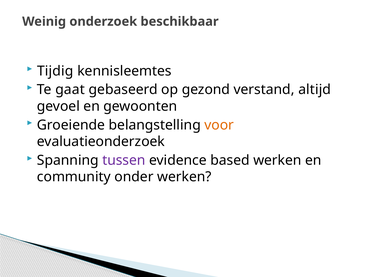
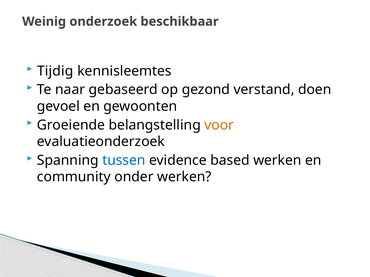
gaat: gaat -> naar (70, 90)
altijd: altijd -> doen (315, 90)
tussen colour: purple -> blue (124, 161)
